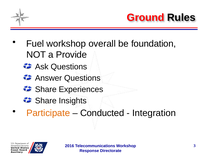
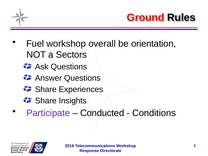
foundation: foundation -> orientation (154, 44)
Provide: Provide -> Sectors (71, 55)
Participate colour: orange -> purple (48, 113)
Integration: Integration -> Conditions (154, 113)
